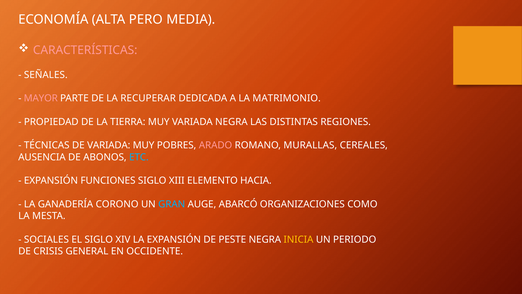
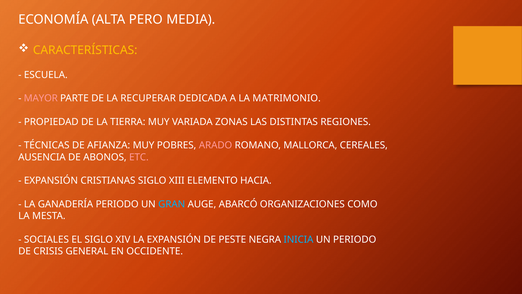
CARACTERÍSTICAS colour: pink -> yellow (85, 50)
SEÑALES: SEÑALES -> ESCUELA (46, 75)
VARIADA NEGRA: NEGRA -> ZONAS (231, 122)
DE VARIADA: VARIADA -> AFIANZA (109, 145)
MURALLAS: MURALLAS -> MALLORCA (310, 145)
ETC colour: light blue -> pink (139, 157)
FUNCIONES: FUNCIONES -> CRISTIANAS (108, 180)
GANADERÍA CORONO: CORONO -> PERIODO (117, 204)
INICIA colour: yellow -> light blue (298, 239)
